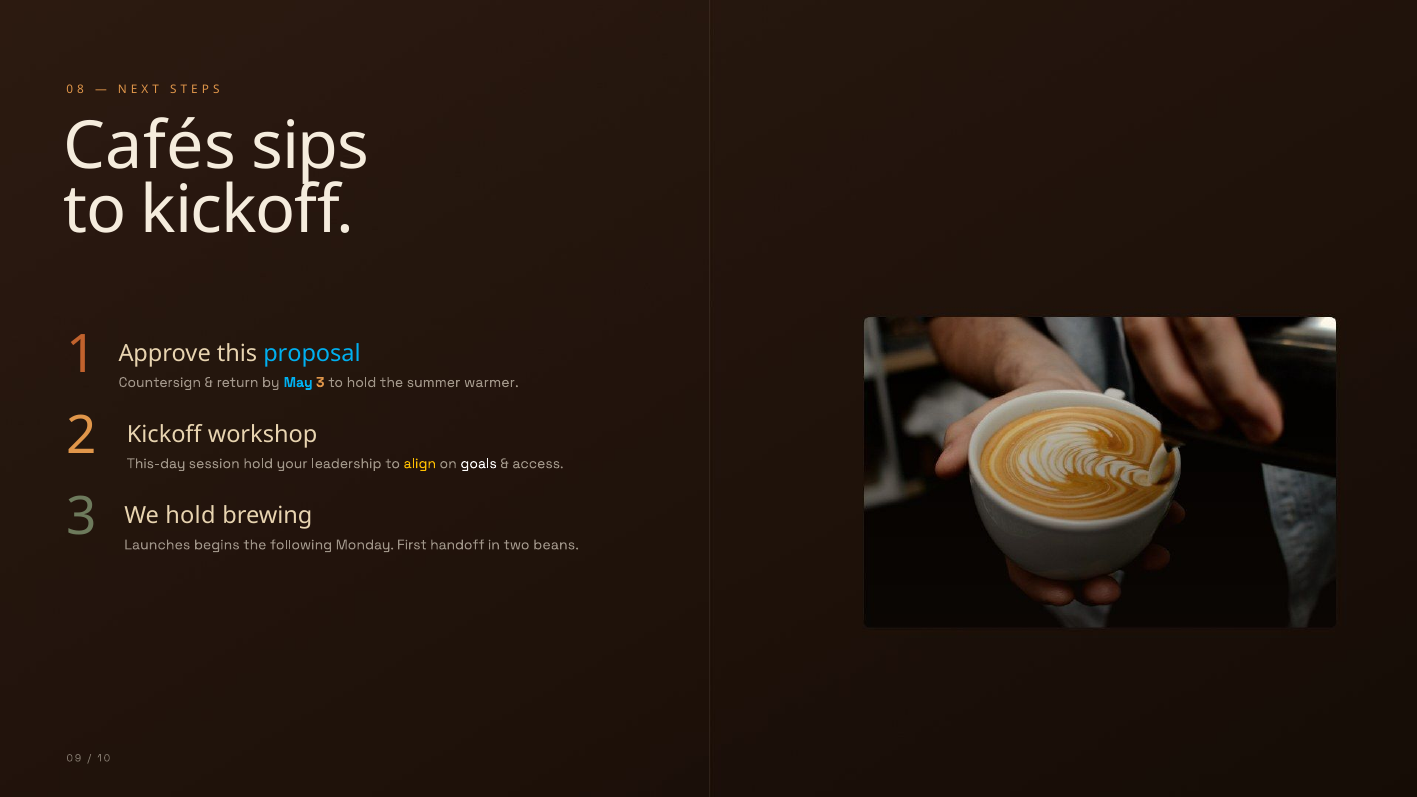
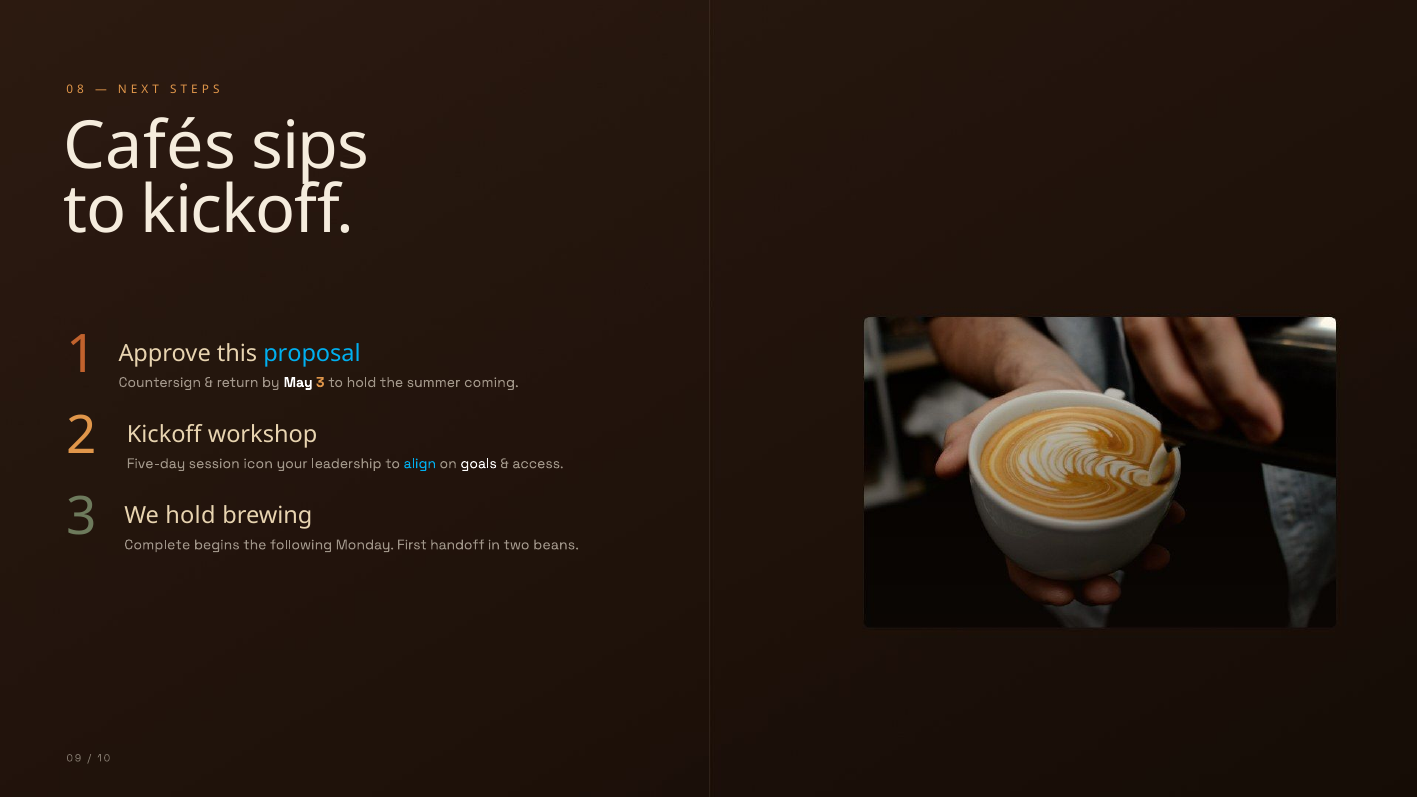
May colour: light blue -> white (298, 382)
warmer: warmer -> coming (491, 382)
This-day: This-day -> Five-day (156, 464)
session hold: hold -> icon (258, 464)
align colour: yellow -> light blue (420, 464)
Launches: Launches -> Complete (157, 545)
